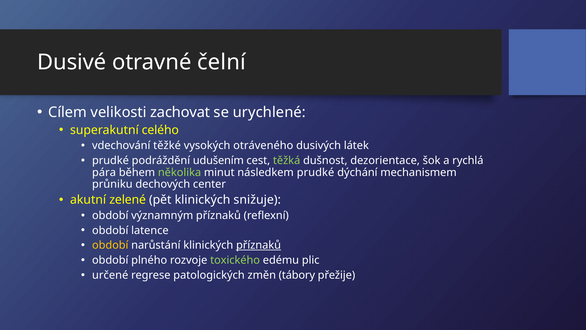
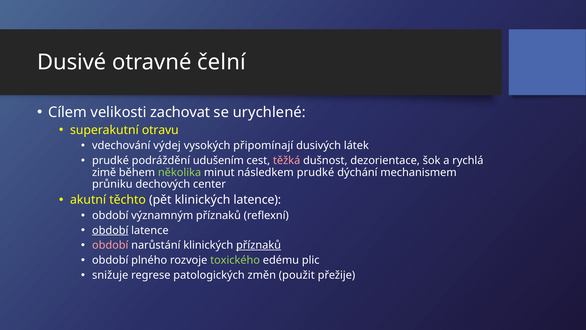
celého: celého -> otravu (160, 130)
těžké: těžké -> výdej (167, 145)
otráveného: otráveného -> připomínají (263, 145)
těžká colour: light green -> pink (287, 160)
pára: pára -> zimě (104, 172)
zelené: zelené -> těchto (128, 200)
klinických snižuje: snižuje -> latence (257, 200)
období underline: none -> present (110, 230)
období colour: yellow -> pink (110, 245)
určené: určené -> snižuje (110, 275)
tábory: tábory -> použit (297, 275)
